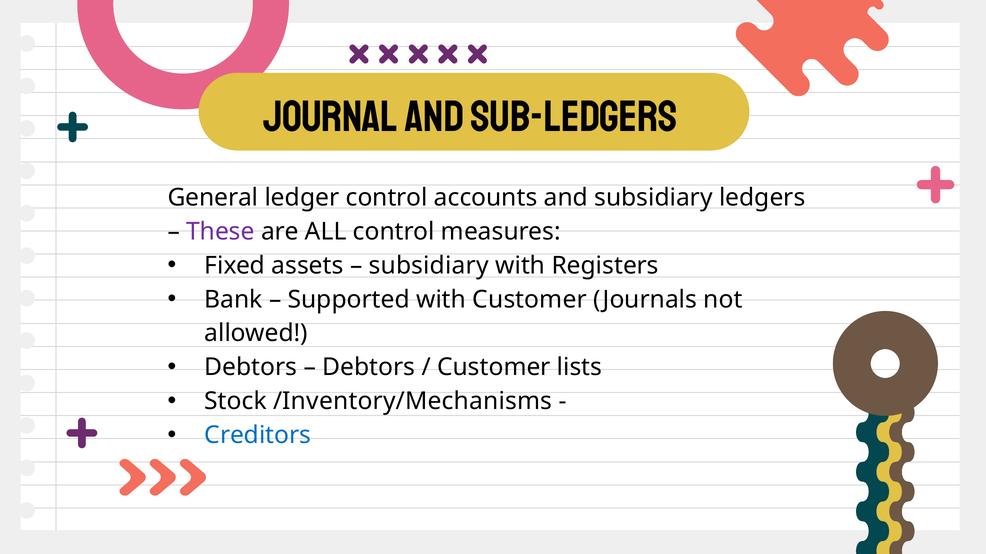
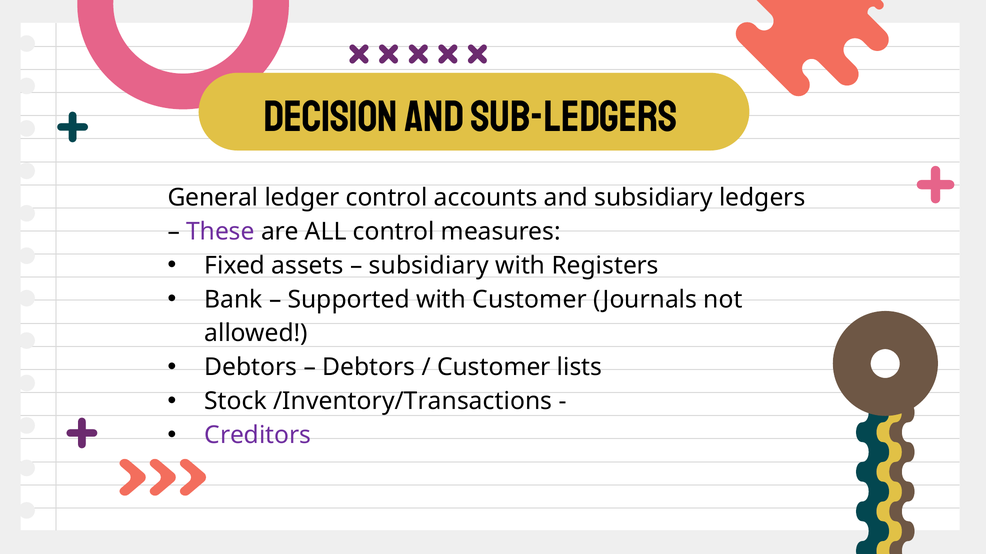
Journal: Journal -> Decision (331, 117)
/Inventory/Mechanisms: /Inventory/Mechanisms -> /Inventory/Transactions (413, 402)
Creditors colour: blue -> purple (258, 436)
